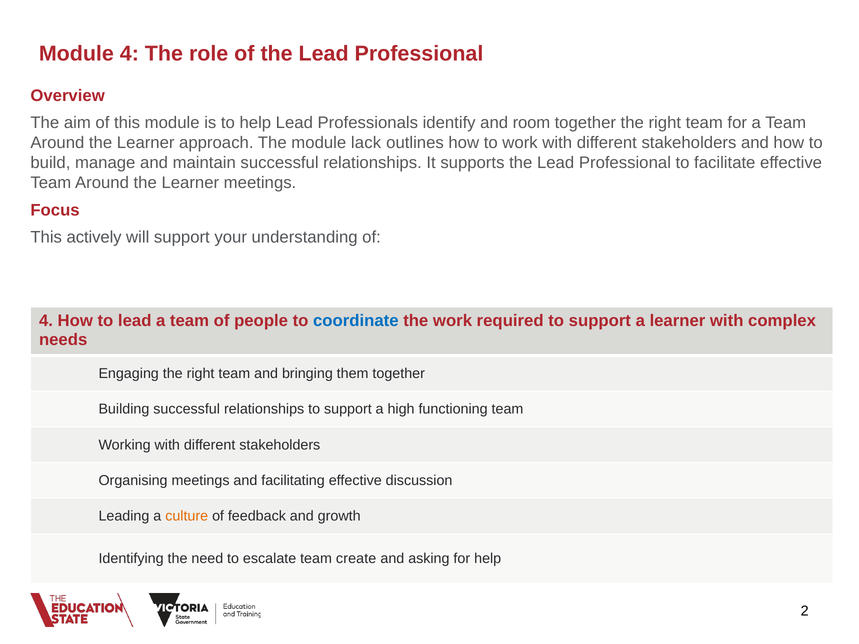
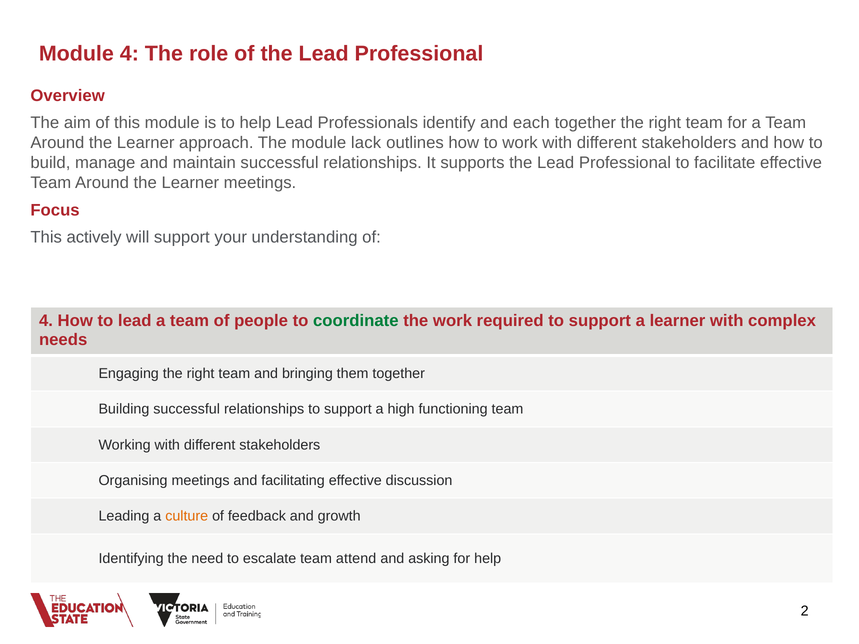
room: room -> each (531, 123)
coordinate colour: blue -> green (356, 321)
create: create -> attend (356, 559)
